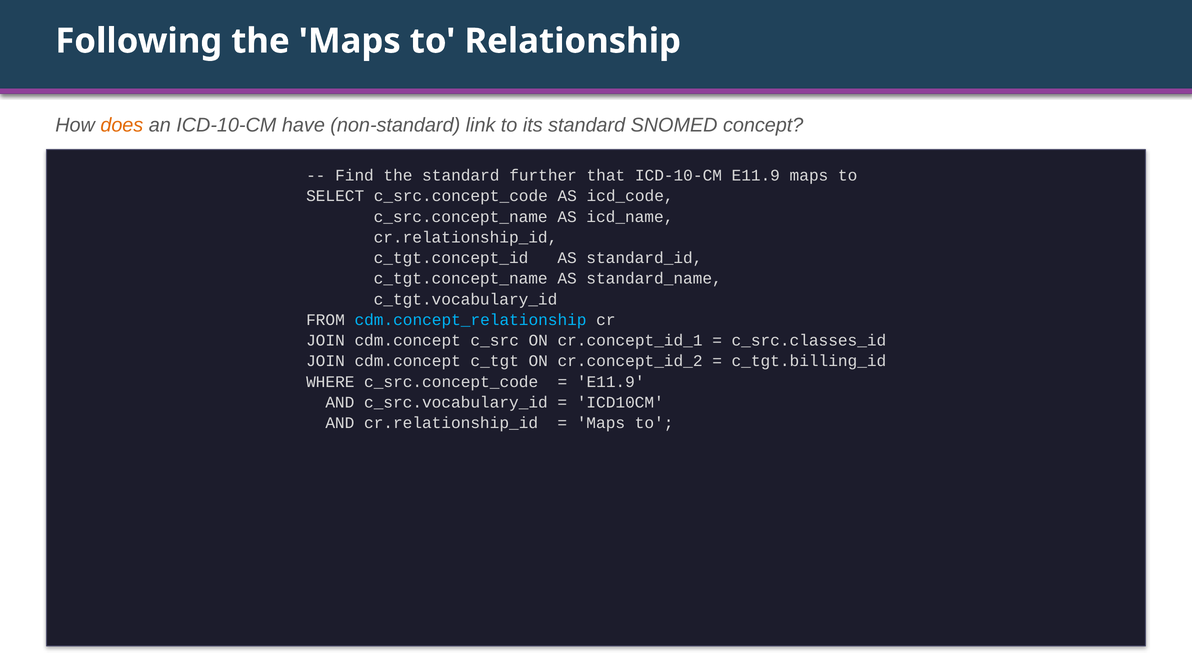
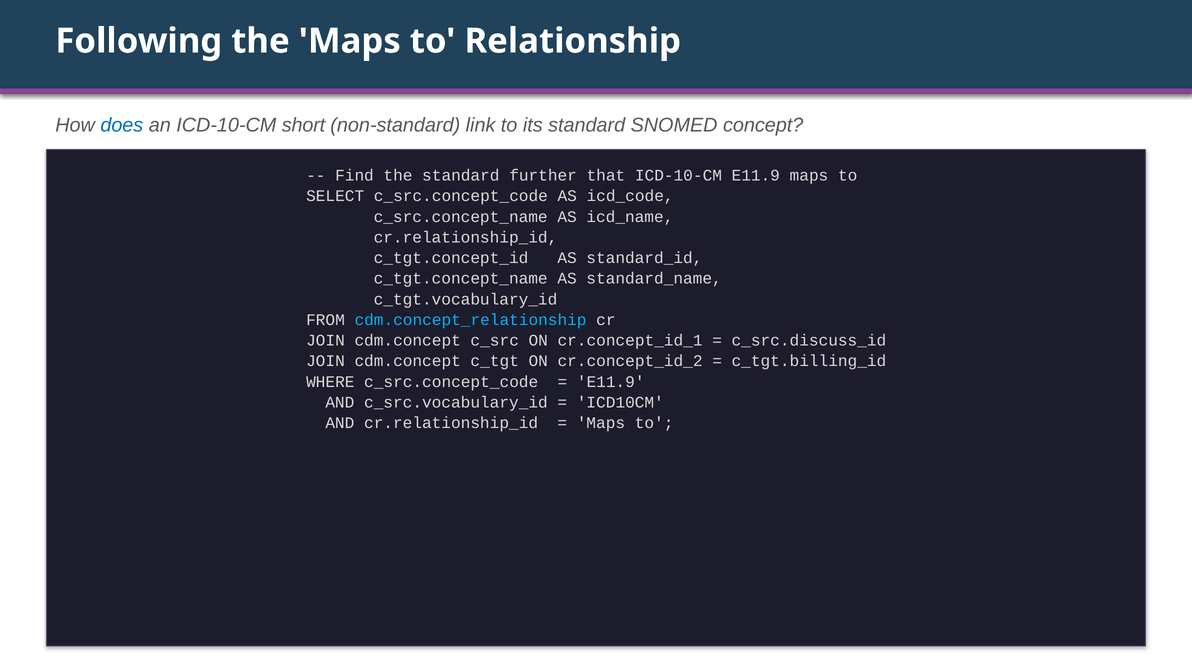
does colour: orange -> blue (122, 125)
have: have -> short (304, 125)
c_src.classes_id: c_src.classes_id -> c_src.discuss_id (809, 340)
